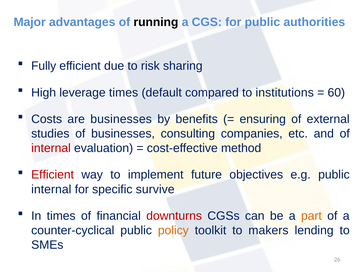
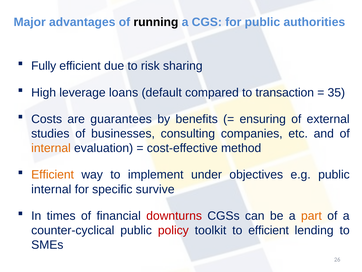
leverage times: times -> loans (124, 92)
institutions: institutions -> transaction (285, 92)
60: 60 -> 35 (336, 92)
are businesses: businesses -> guarantees (121, 119)
internal colour: red -> orange (51, 148)
Efficient colour: red -> orange (53, 174)
future: future -> under (207, 174)
policy colour: orange -> red (173, 230)
to makers: makers -> efficient (269, 230)
